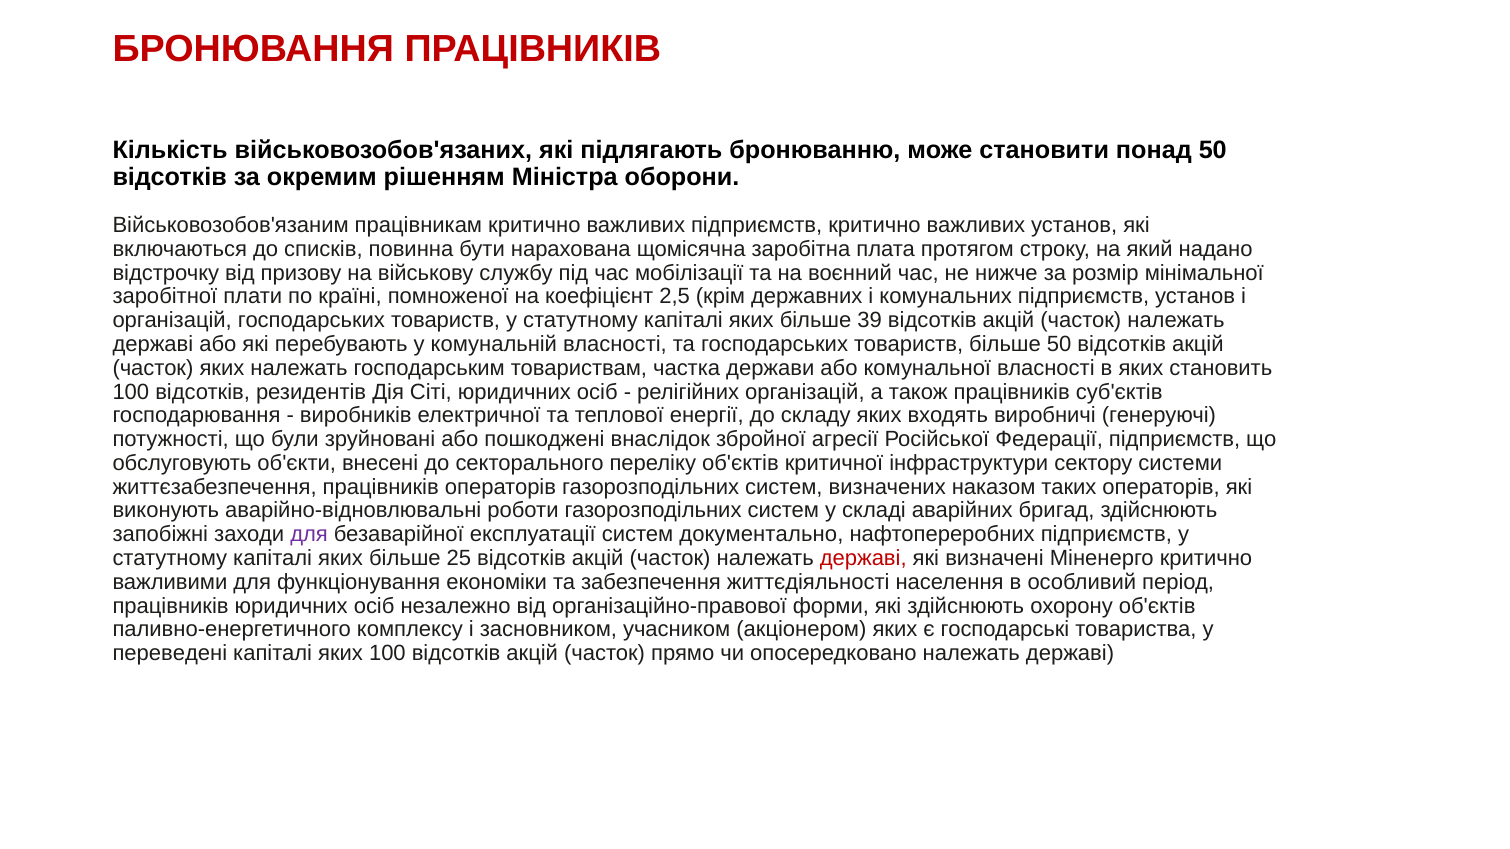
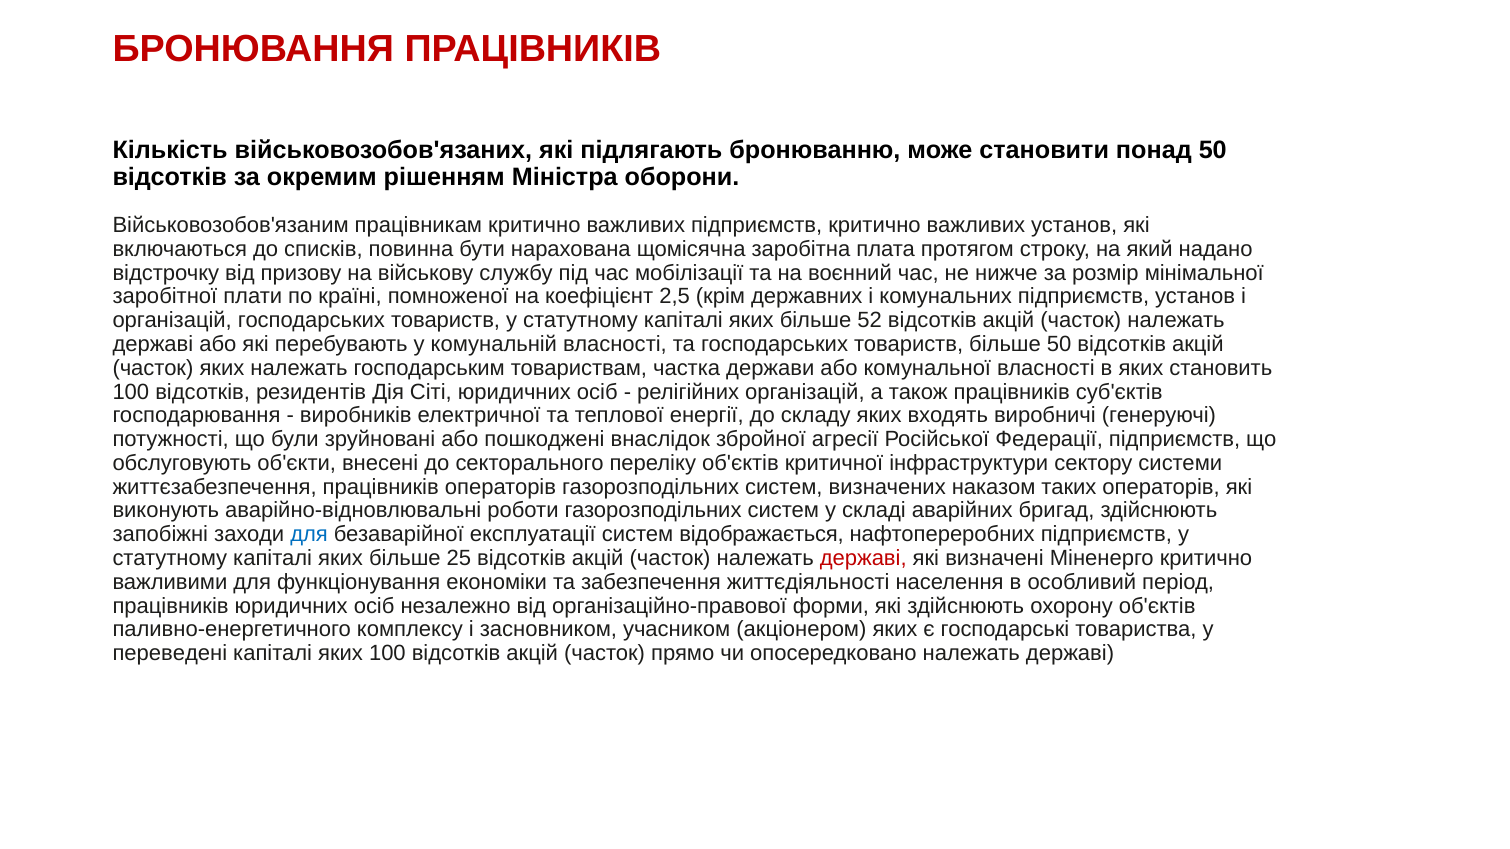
39: 39 -> 52 (870, 321)
для colour: purple -> blue (309, 535)
документально: документально -> відображається (762, 535)
